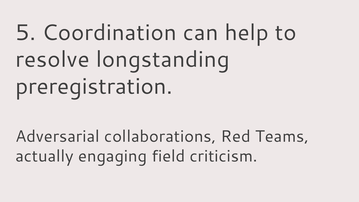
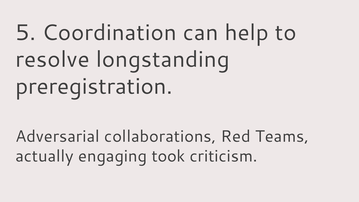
field: field -> took (168, 156)
